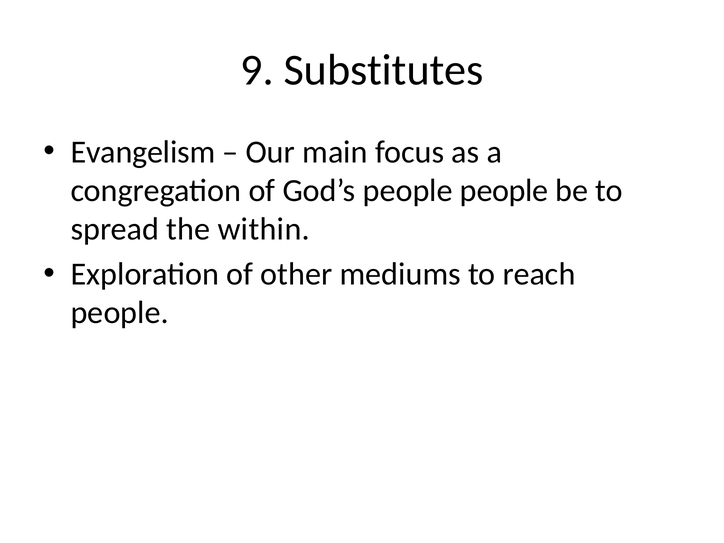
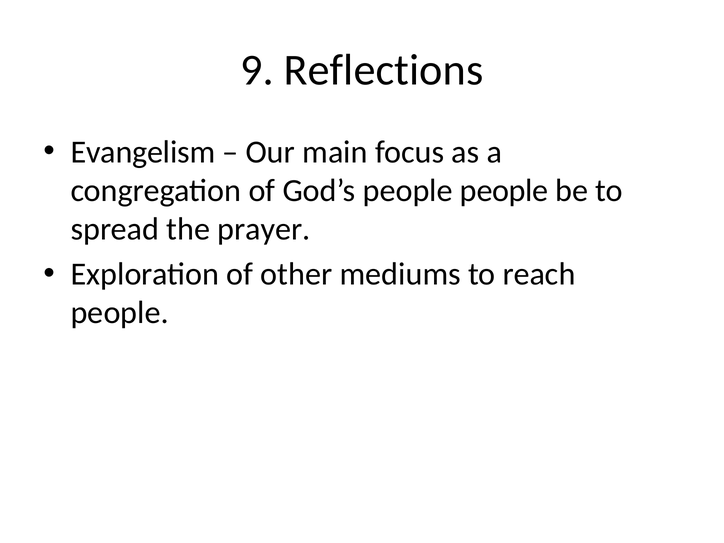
Substitutes: Substitutes -> Reflections (384, 70)
within: within -> prayer (264, 229)
